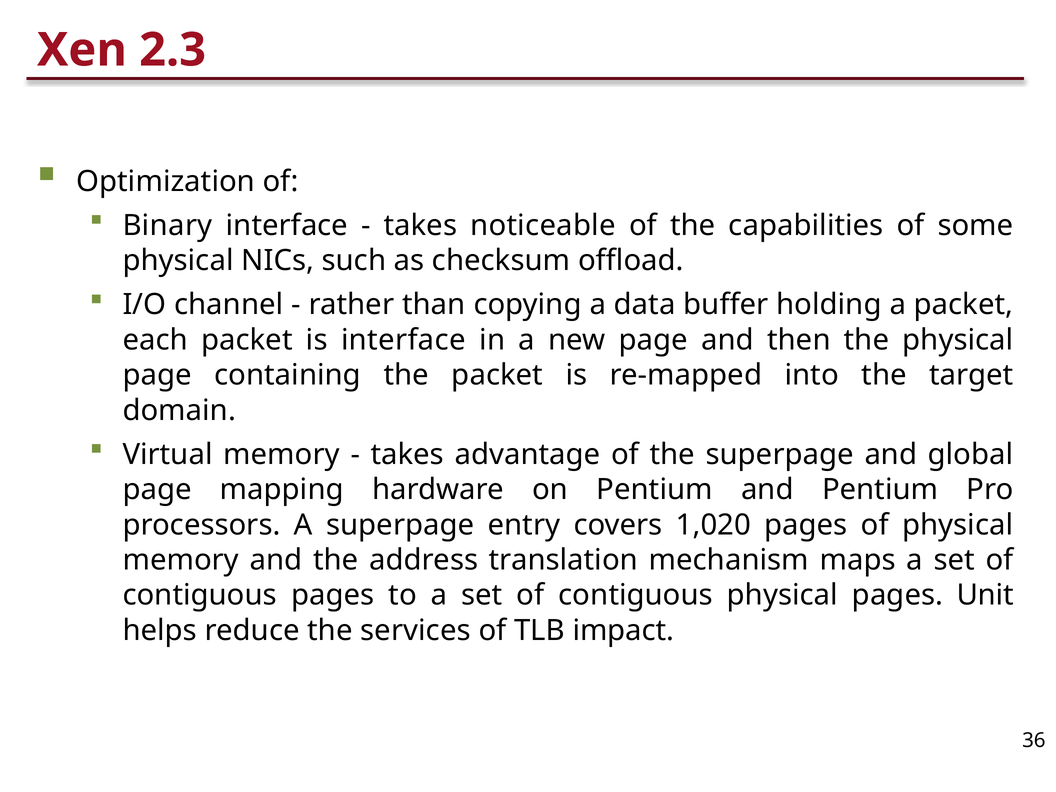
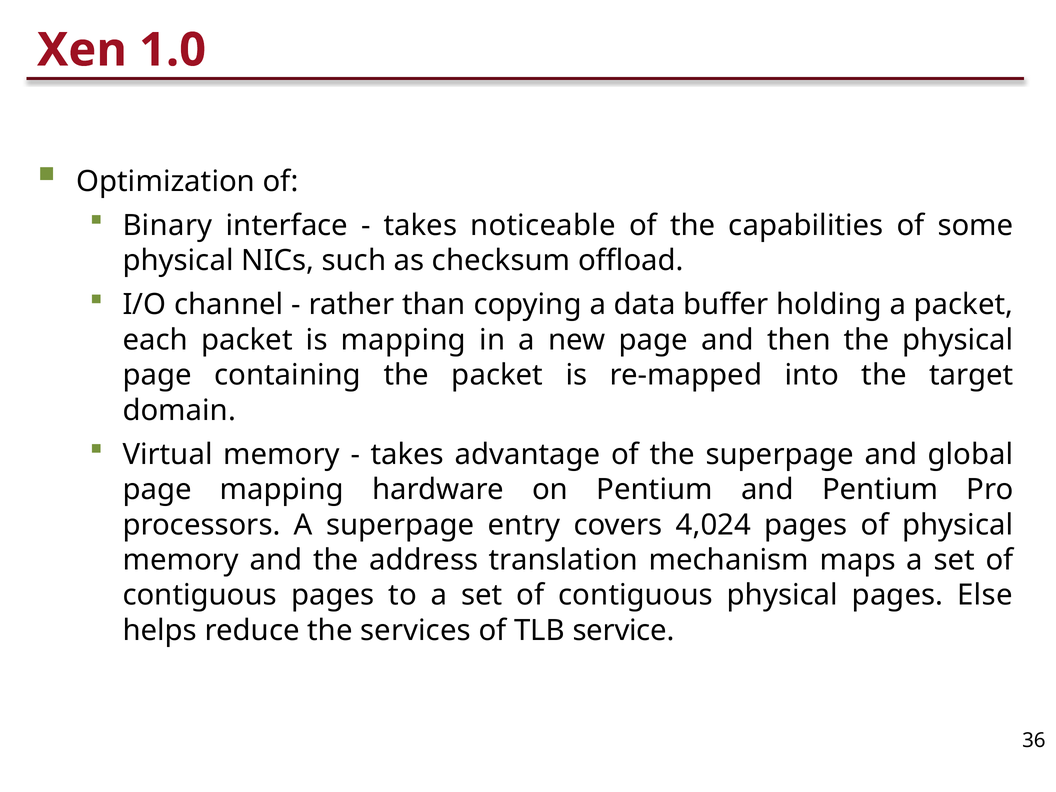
2.3: 2.3 -> 1.0 (173, 50)
is interface: interface -> mapping (403, 340)
1,020: 1,020 -> 4,024 (713, 525)
Unit: Unit -> Else (985, 595)
impact: impact -> service (624, 631)
